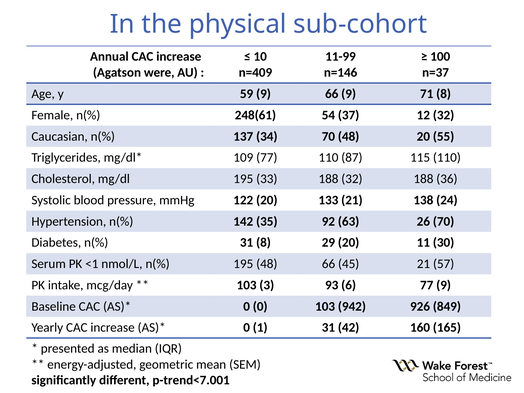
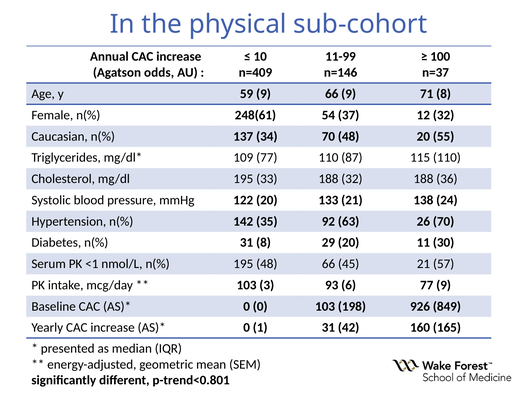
were: were -> odds (159, 73)
942: 942 -> 198 (352, 306)
p-trend<7.001: p-trend<7.001 -> p-trend<0.801 (191, 380)
